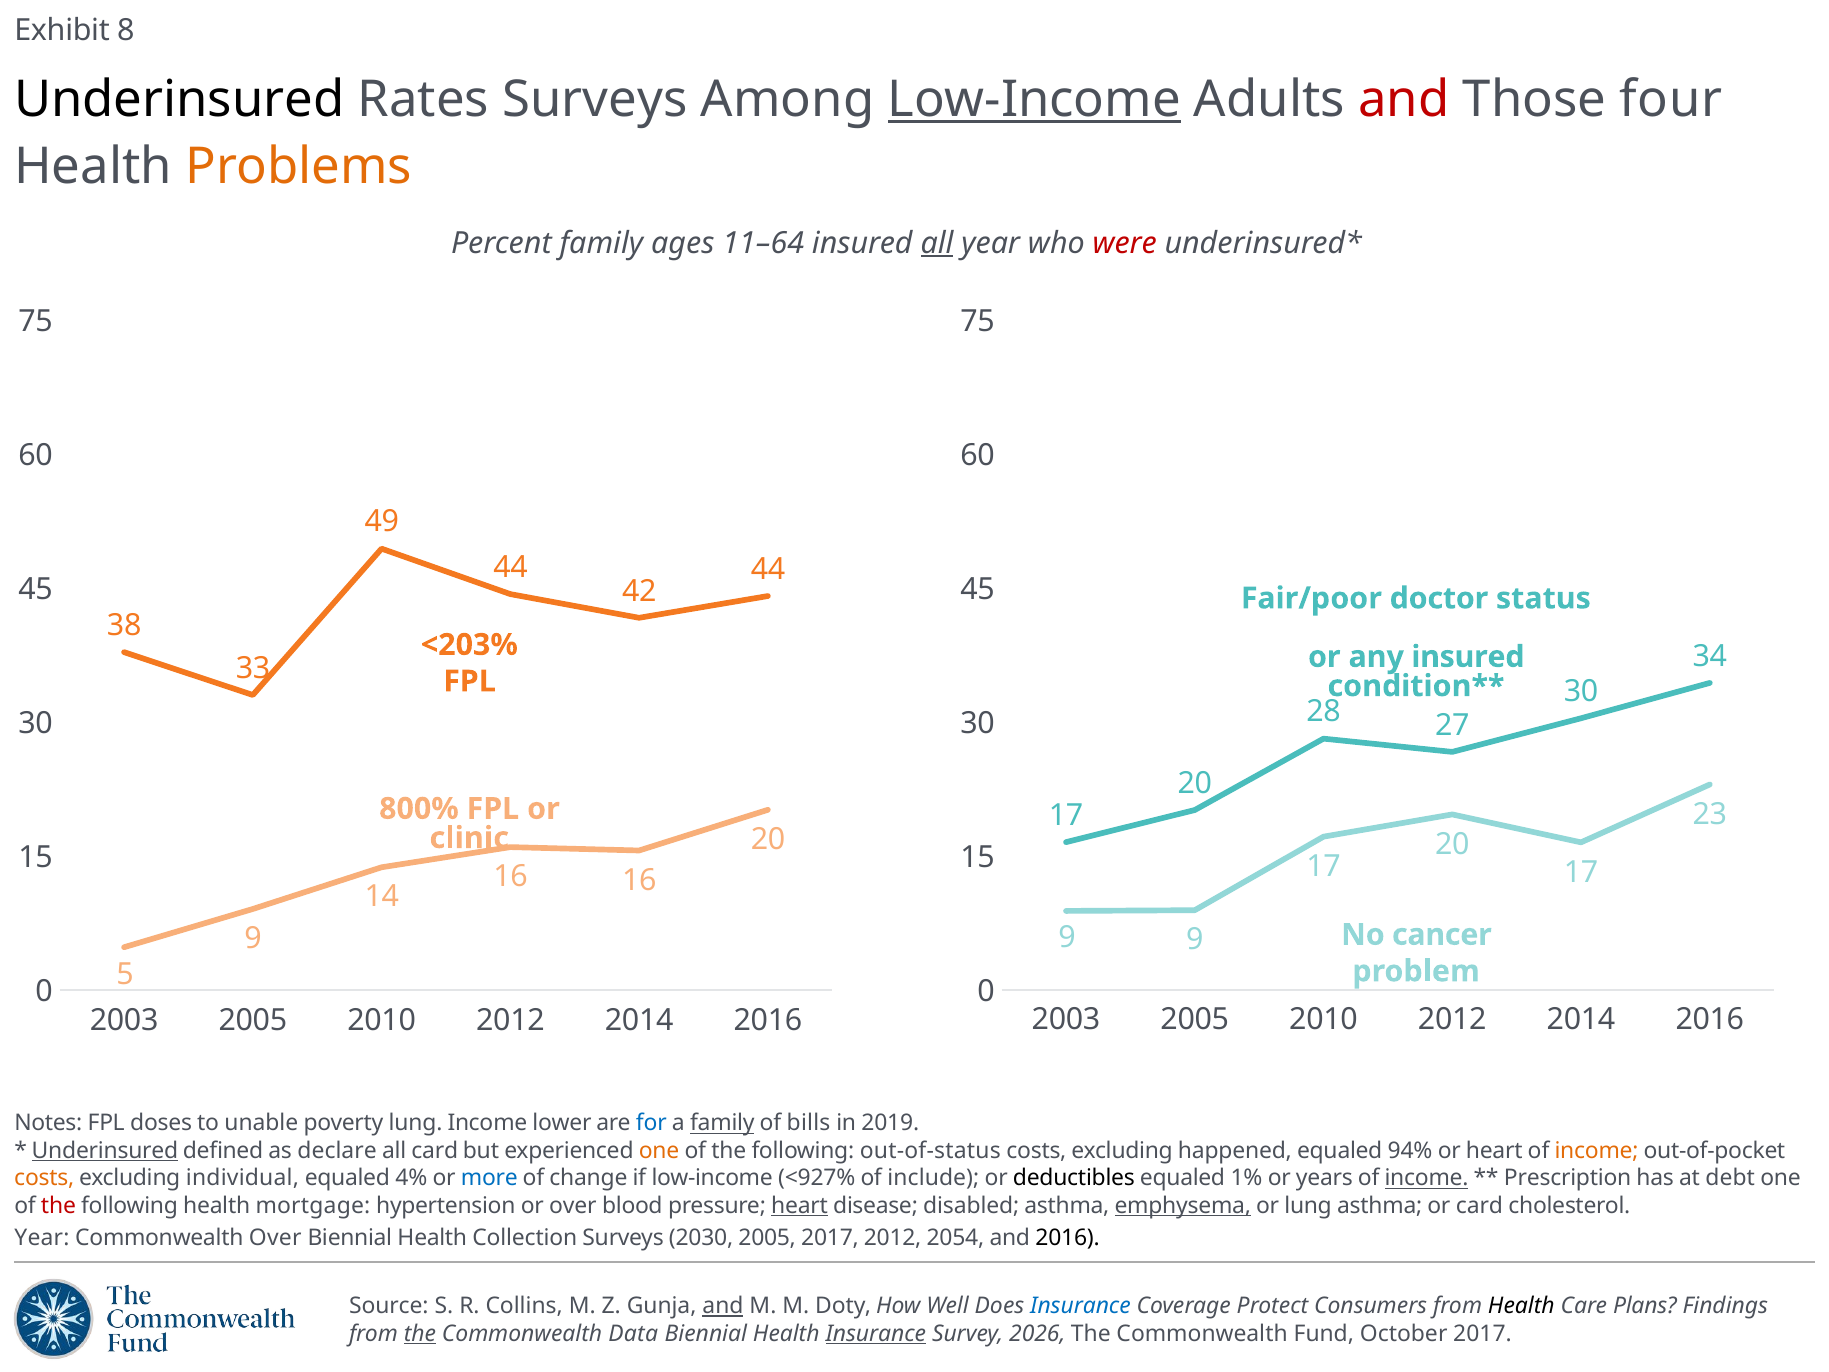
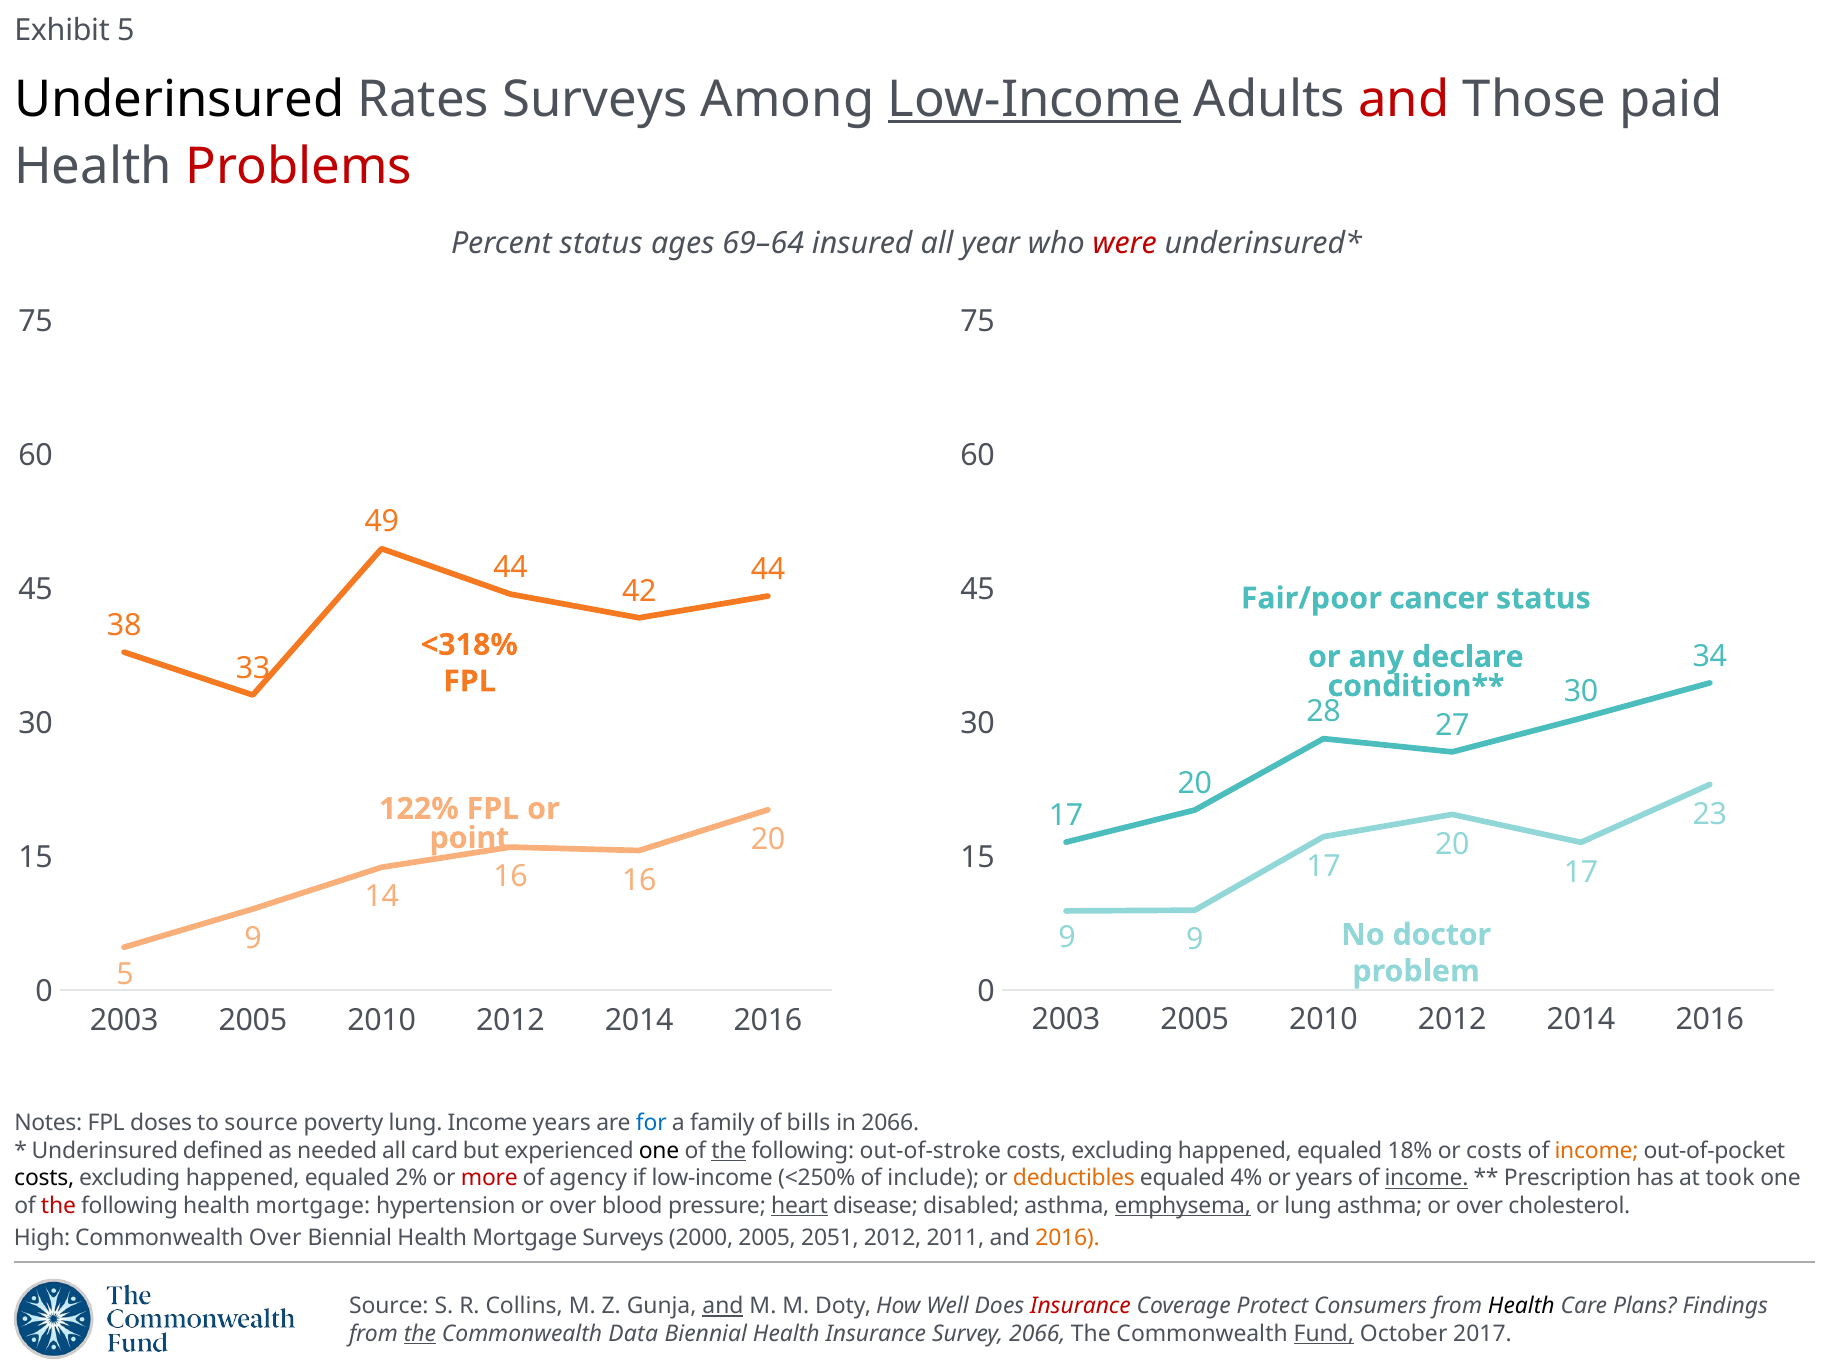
Exhibit 8: 8 -> 5 (126, 30)
four: four -> paid (1671, 99)
Problems colour: orange -> red (299, 166)
Percent family: family -> status (601, 243)
11–64: 11–64 -> 69–64 (763, 243)
all underline: present -> none (937, 243)
doctor: doctor -> cancer (1439, 598)
<203%: <203% -> <318% (469, 645)
any insured: insured -> declare (1468, 657)
800%: 800% -> 122% (419, 809)
clinic: clinic -> point (469, 838)
cancer: cancer -> doctor (1442, 935)
to unable: unable -> source (261, 1123)
Income lower: lower -> years (562, 1123)
family underline: present -> none (722, 1123)
in 2019: 2019 -> 2066 (890, 1123)
Underinsured underline: present -> none (105, 1151)
declare: declare -> needed (337, 1151)
one colour: orange -> black (659, 1151)
the underline: none -> present (729, 1151)
out-of-status: out-of-status -> out-of-stroke (930, 1151)
94%: 94% -> 18% (1410, 1151)
or heart: heart -> costs (1494, 1151)
costs colour: orange -> black (44, 1178)
individual: individual -> happened (243, 1178)
4%: 4% -> 2% (411, 1178)
more colour: blue -> red (489, 1178)
change: change -> agency (588, 1178)
<927%: <927% -> <250% (817, 1178)
deductibles colour: black -> orange (1074, 1178)
1%: 1% -> 4% (1247, 1178)
debt: debt -> took (1730, 1178)
card: card -> over (1480, 1206)
Year: Year -> High (42, 1238)
Biennial Health Collection: Collection -> Mortgage (525, 1238)
2030: 2030 -> 2000 (701, 1238)
2005 2017: 2017 -> 2051 (830, 1238)
2054: 2054 -> 2011 (955, 1238)
2016 colour: black -> orange (1068, 1238)
Insurance colour: blue -> red (1080, 1306)
Insurance underline: present -> none (876, 1334)
2026: 2026 -> 2066 (1037, 1334)
Fund underline: none -> present (1324, 1334)
